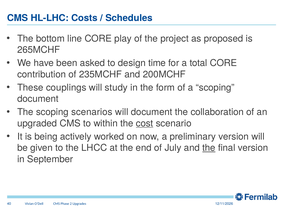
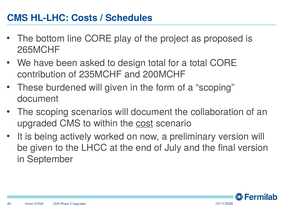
design time: time -> total (157, 63)
couplings: couplings -> burdened (66, 88)
will study: study -> given (116, 88)
the underline: present -> none (209, 148)
